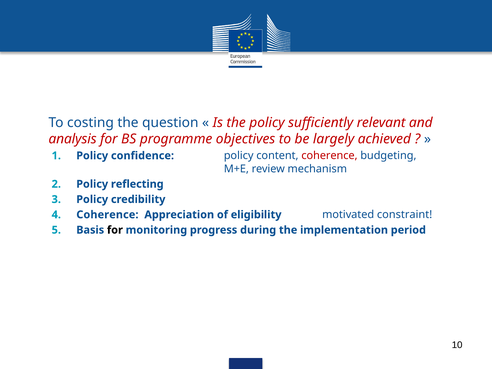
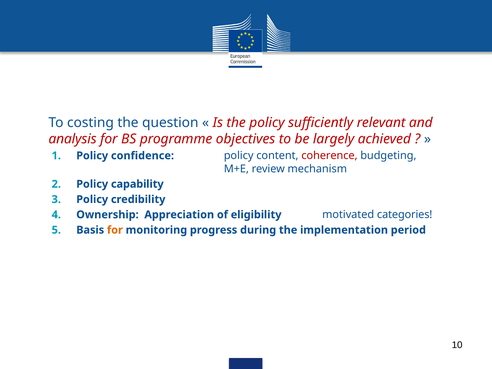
reflecting: reflecting -> capability (137, 184)
Coherence: Coherence -> Ownership (107, 215)
constraint: constraint -> categories (405, 215)
for colour: black -> orange (115, 230)
